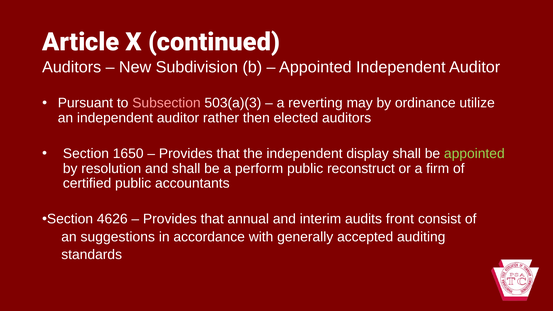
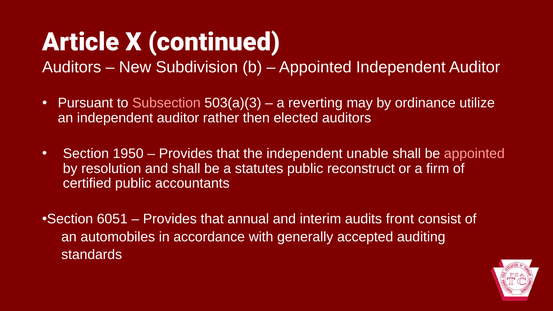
1650: 1650 -> 1950 (128, 154)
display: display -> unable (367, 154)
appointed colour: light green -> pink (474, 154)
perform: perform -> statutes (259, 169)
4626: 4626 -> 6051 (112, 219)
suggestions: suggestions -> automobiles (118, 237)
